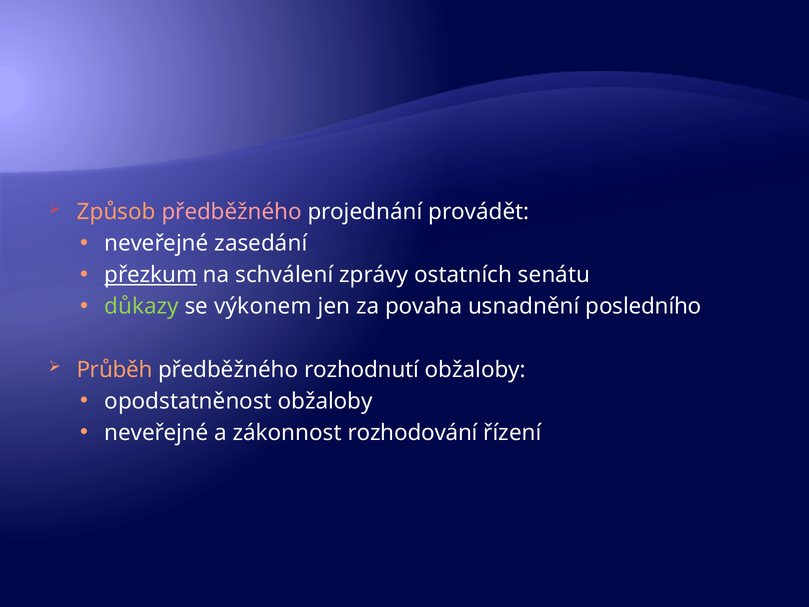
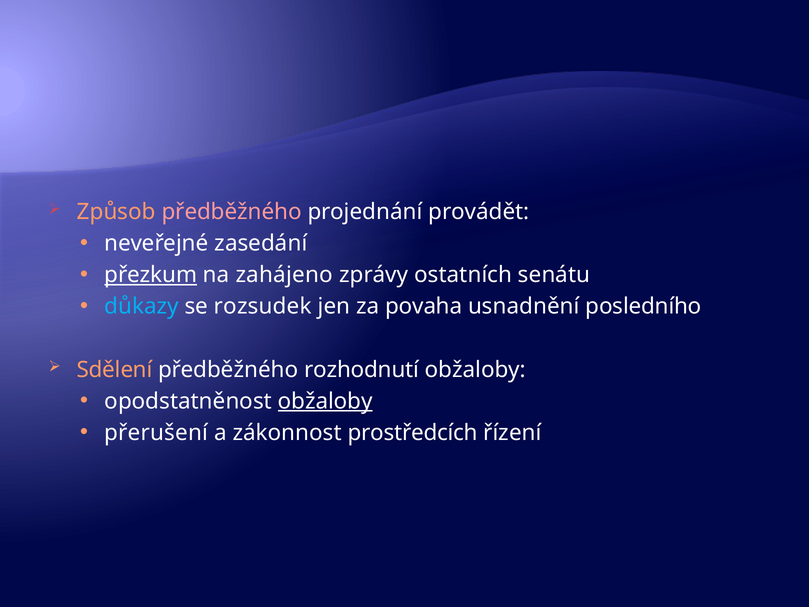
schválení: schválení -> zahájeno (284, 275)
důkazy colour: light green -> light blue (142, 306)
výkonem: výkonem -> rozsudek (263, 306)
Průběh: Průběh -> Sdělení (115, 369)
obžaloby underline: none -> present (325, 401)
neveřejné: neveřejné -> přerušení (156, 432)
rozhodování: rozhodování -> prostředcích (413, 432)
